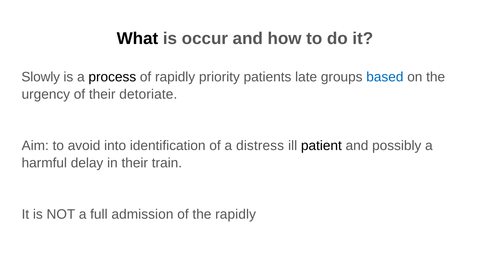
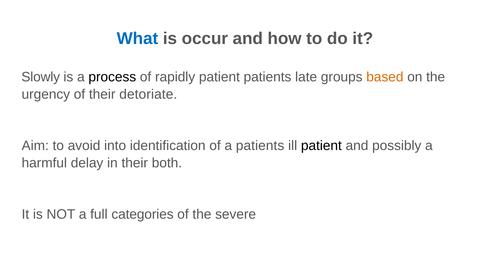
What colour: black -> blue (137, 38)
rapidly priority: priority -> patient (219, 77)
based colour: blue -> orange (385, 77)
a distress: distress -> patients (260, 145)
train: train -> both (167, 163)
admission: admission -> categories (143, 214)
the rapidly: rapidly -> severe (236, 214)
